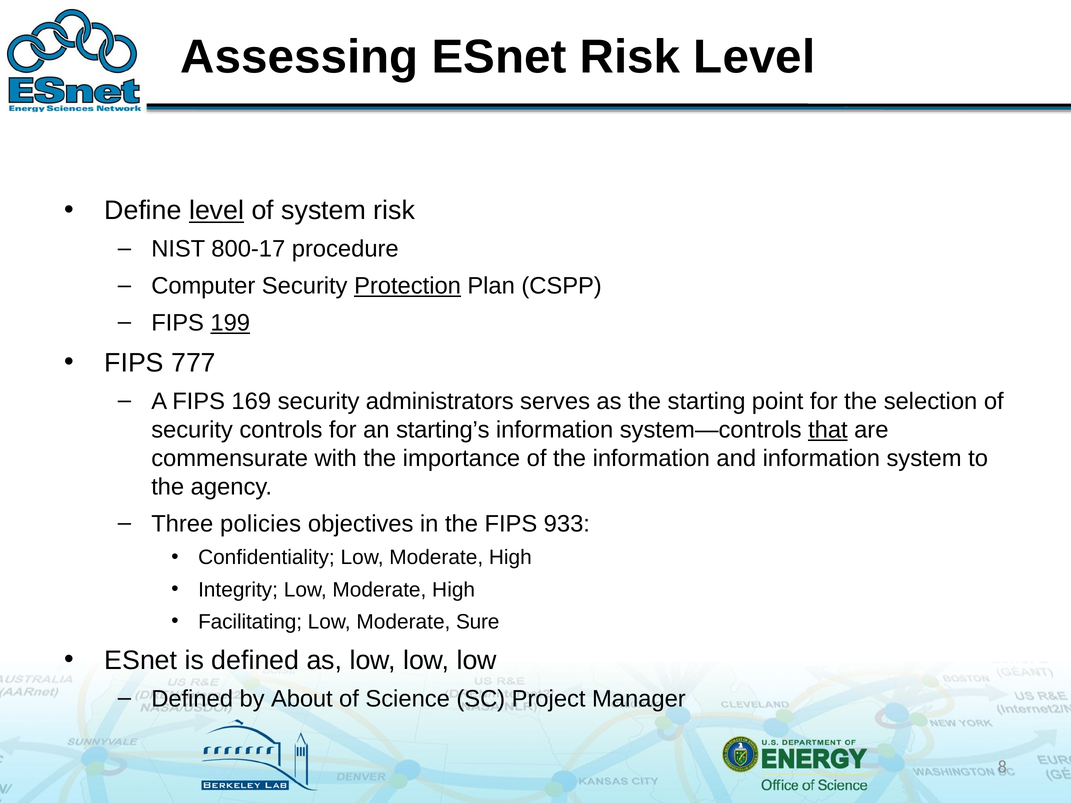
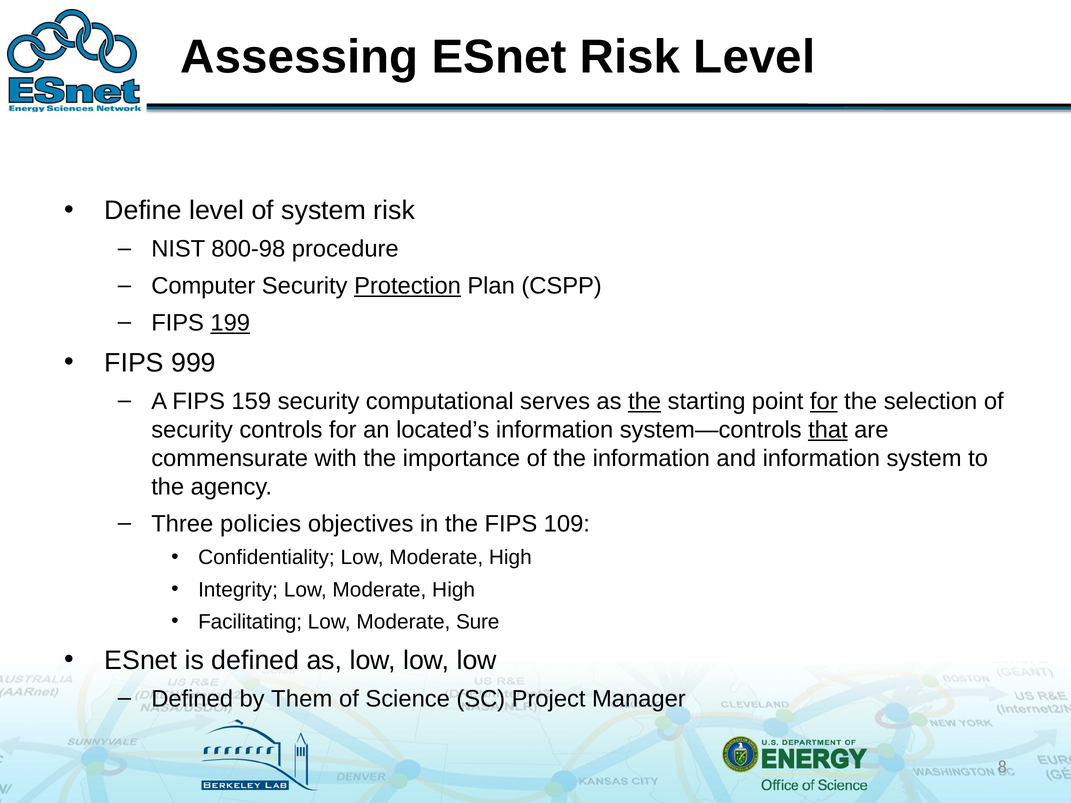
level underline: present -> none (217, 211)
800-17: 800-17 -> 800-98 (248, 249)
777: 777 -> 999 (194, 363)
169: 169 -> 159 (251, 402)
administrators: administrators -> computational (440, 402)
the underline: none -> present (645, 402)
for underline: none -> present (824, 402)
starting’s: starting’s -> located’s (443, 430)
933: 933 -> 109 (567, 524)
About: About -> Them (302, 699)
